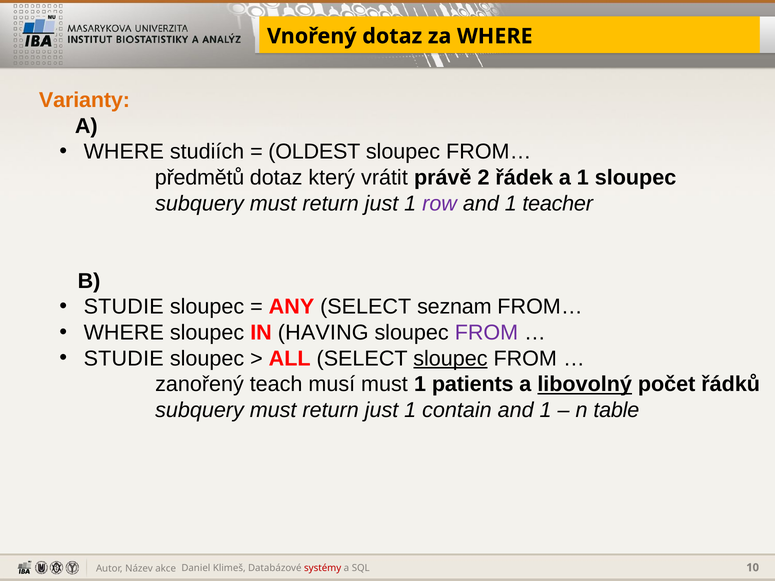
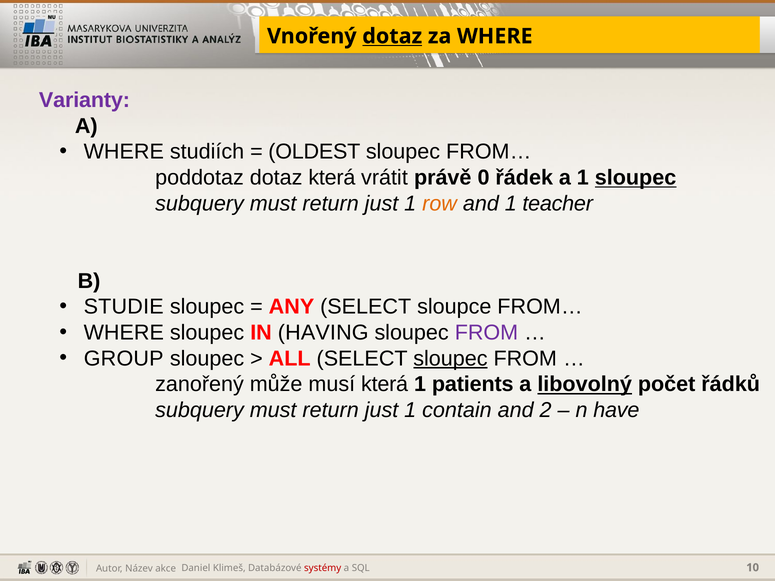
dotaz underline: none -> present (392, 36)
Varianty colour: orange -> purple (84, 100)
předmětů: předmětů -> poddotaz (199, 178)
dotaz který: který -> která (332, 178)
2: 2 -> 0 (484, 178)
sloupec underline: none -> present (636, 178)
row colour: purple -> orange (440, 204)
seznam: seznam -> sloupce (454, 307)
STUDIE: STUDIE -> GROUP (124, 359)
teach: teach -> může (276, 385)
musí must: must -> která (385, 385)
1: 1 -> 2 (546, 410)
table: table -> have (616, 410)
